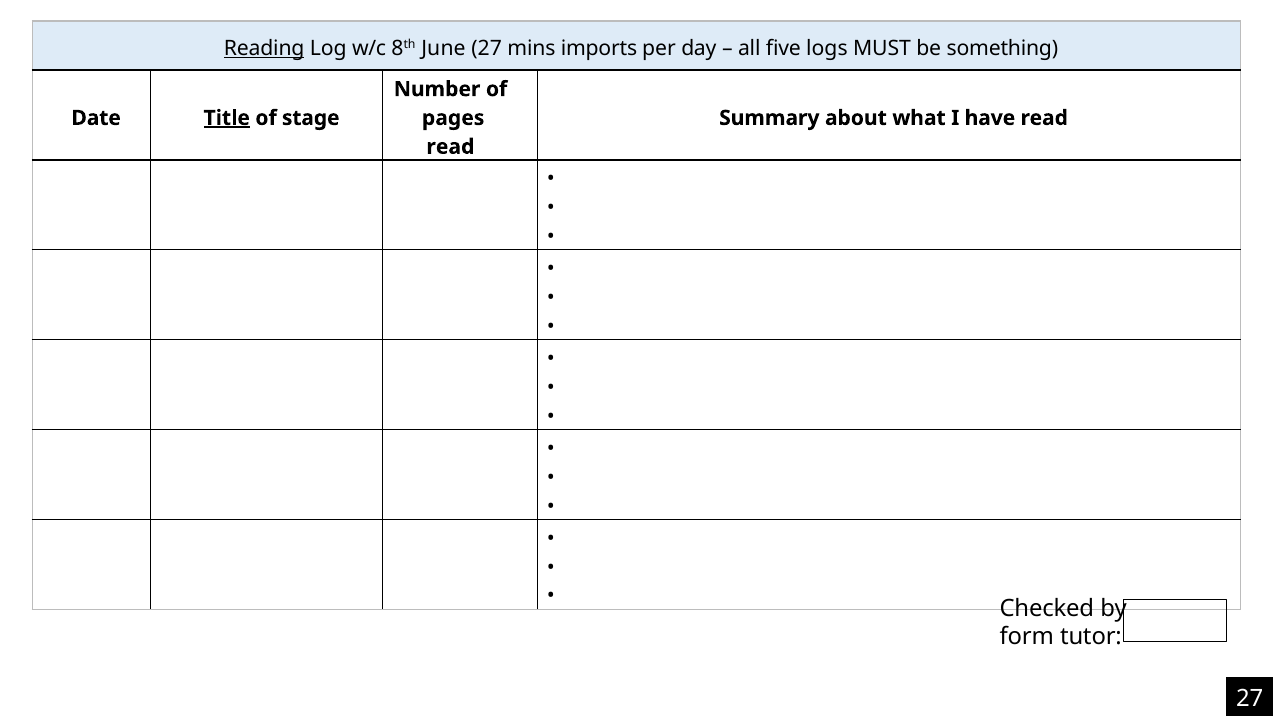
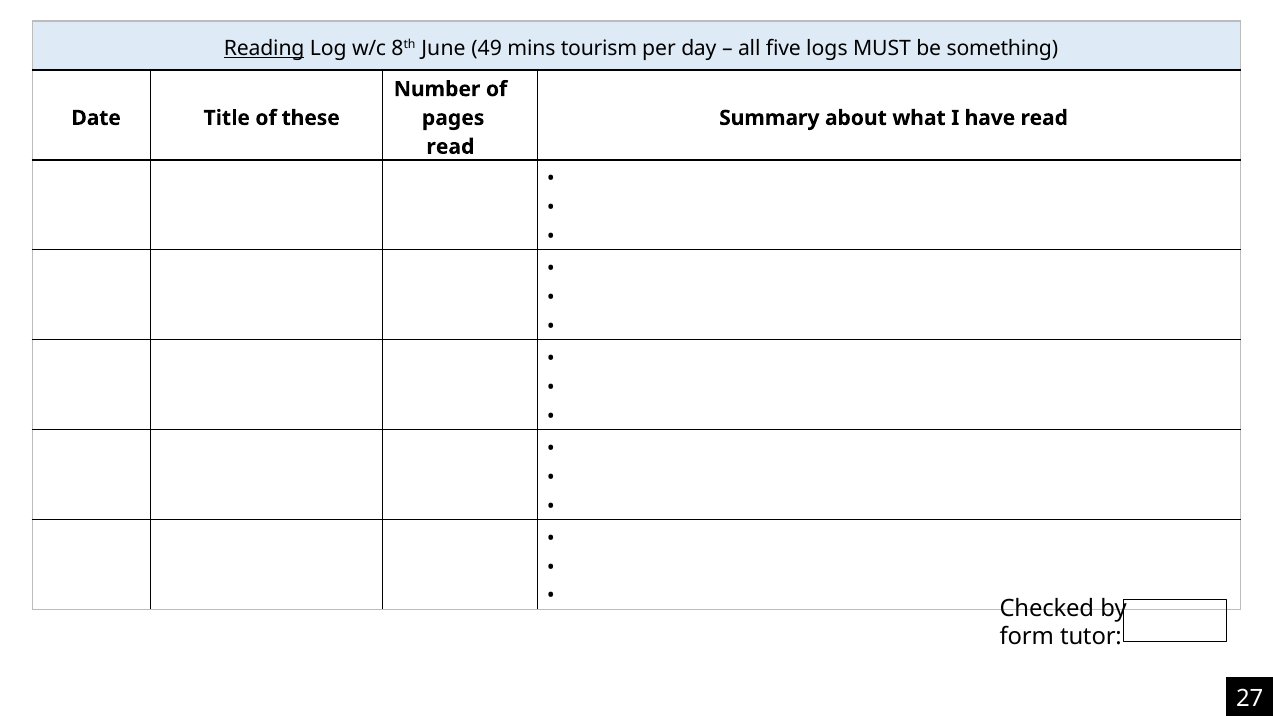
June 27: 27 -> 49 (487, 48)
imports: imports -> tourism (599, 48)
Title underline: present -> none (227, 118)
stage: stage -> these (311, 118)
